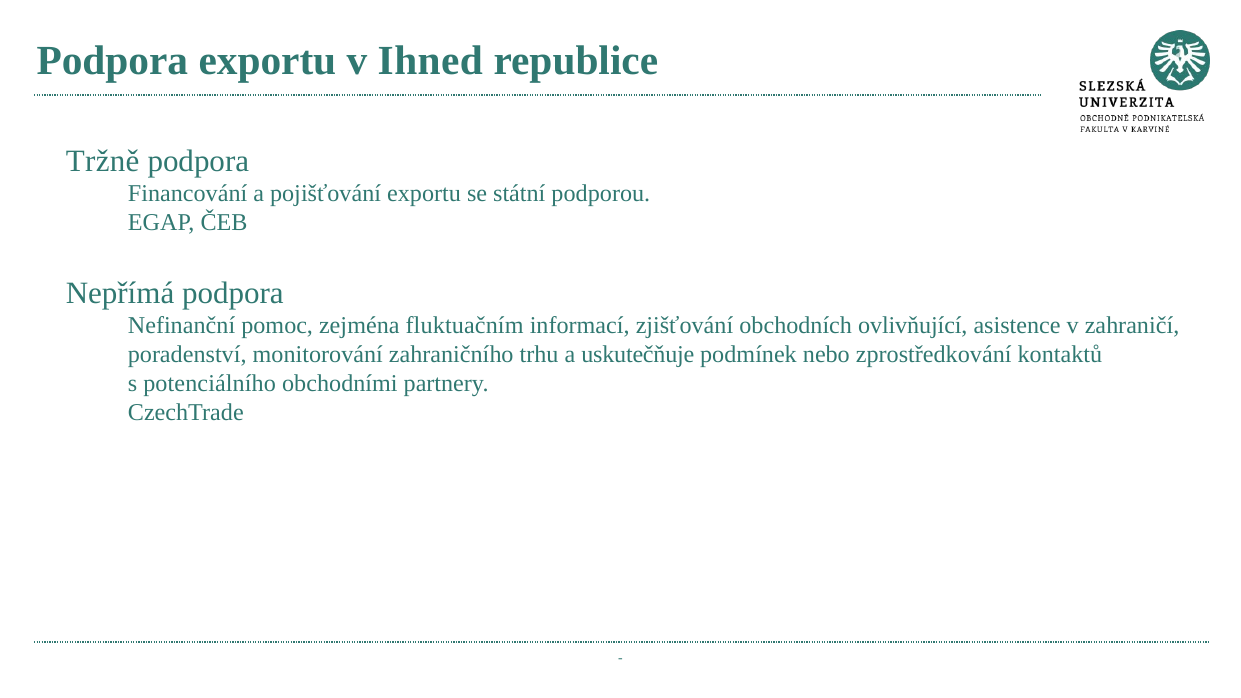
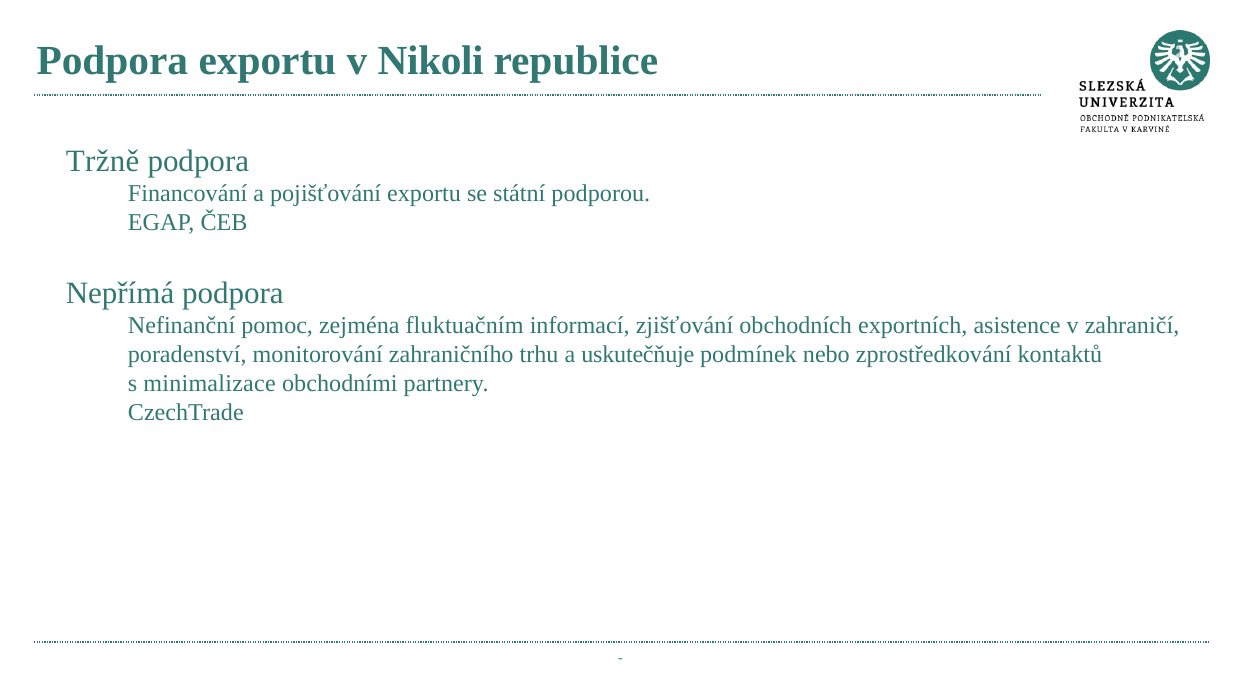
Ihned: Ihned -> Nikoli (431, 60)
ovlivňující: ovlivňující -> exportních (913, 326)
potenciálního: potenciálního -> minimalizace (210, 384)
